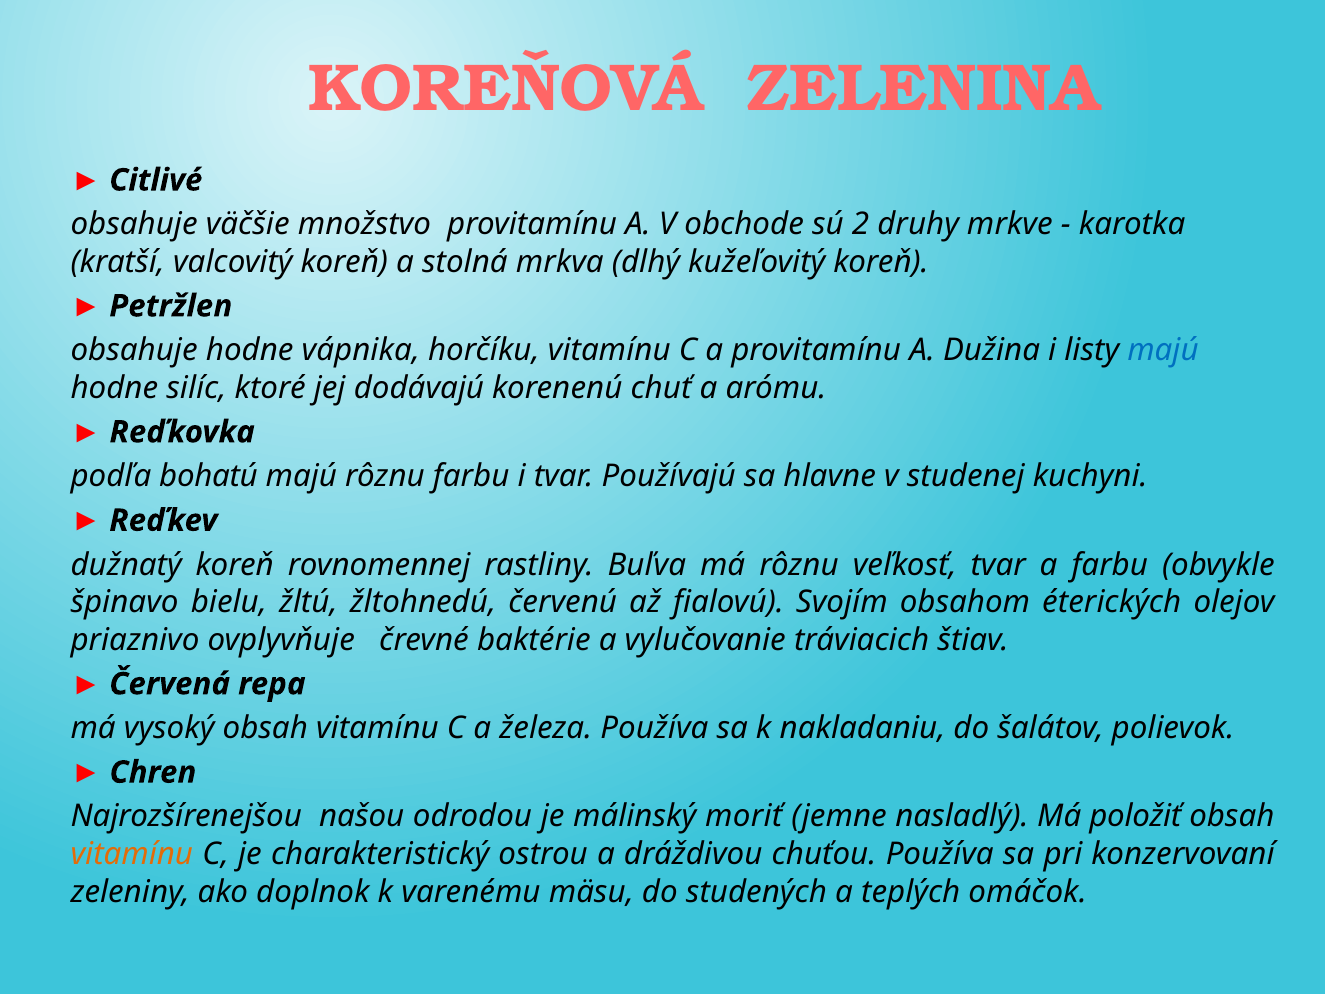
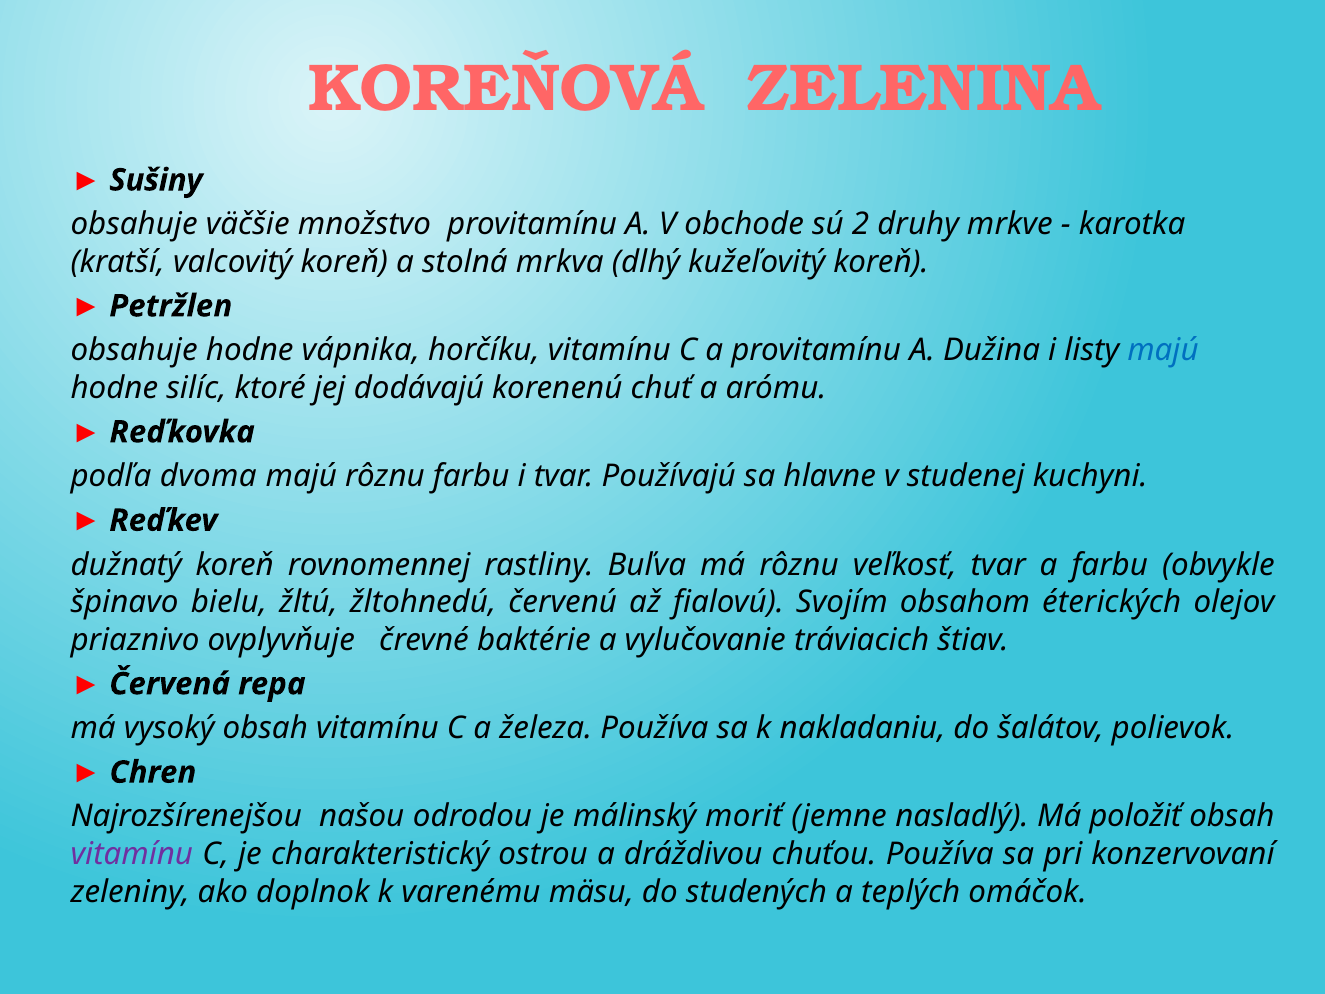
Citlivé: Citlivé -> Sušiny (156, 180)
bohatú: bohatú -> dvoma (208, 476)
vitamínu colour: orange -> purple (132, 854)
